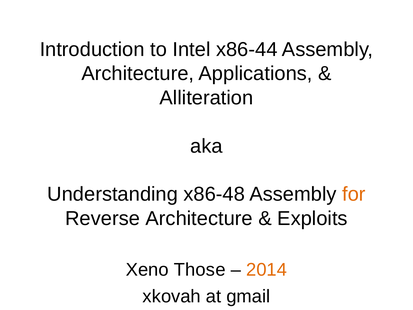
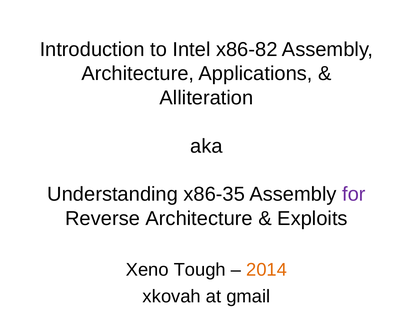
x86-44: x86-44 -> x86-82 (247, 50)
x86-48: x86-48 -> x86-35 (214, 194)
for colour: orange -> purple (354, 194)
Those: Those -> Tough (200, 270)
